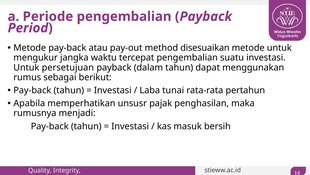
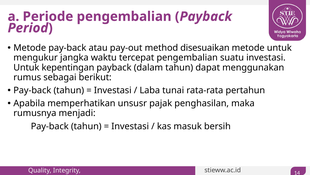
persetujuan: persetujuan -> kepentingan (68, 67)
